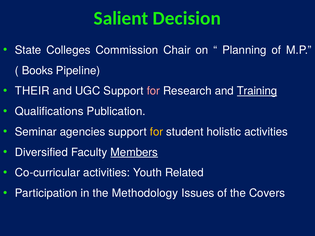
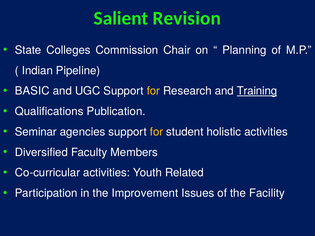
Decision: Decision -> Revision (187, 18)
Books: Books -> Indian (37, 71)
THEIR: THEIR -> BASIC (32, 91)
for colour: pink -> yellow (153, 91)
Members underline: present -> none (134, 152)
Methodology: Methodology -> Improvement (145, 193)
Covers: Covers -> Facility (267, 193)
